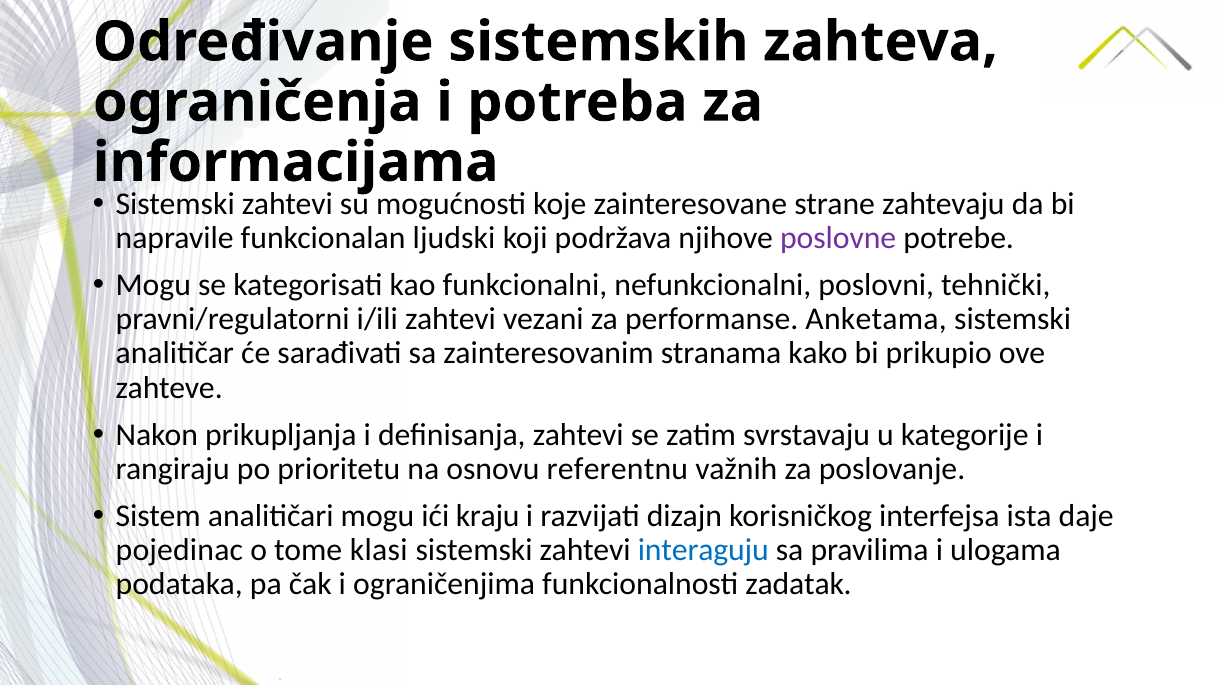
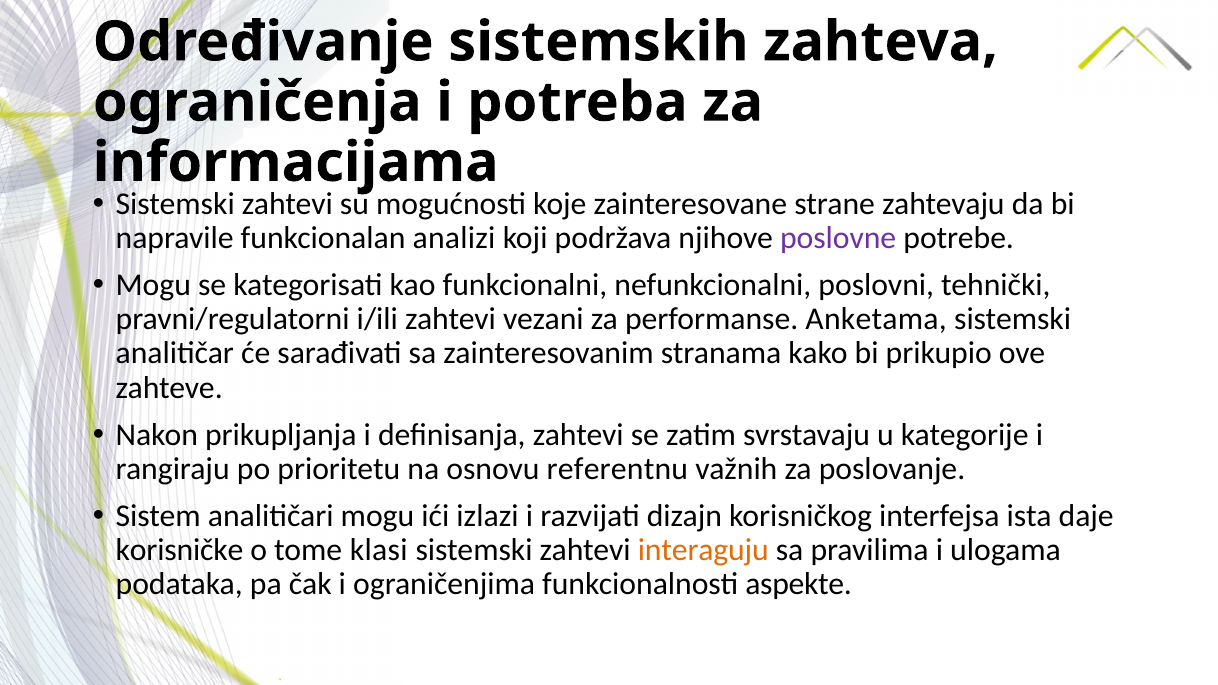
ljudski: ljudski -> analizi (454, 238)
kraju: kraju -> izlazi (488, 516)
pojedinac: pojedinac -> korisničke (180, 550)
interaguju colour: blue -> orange (703, 550)
zadatak: zadatak -> aspekte (799, 584)
